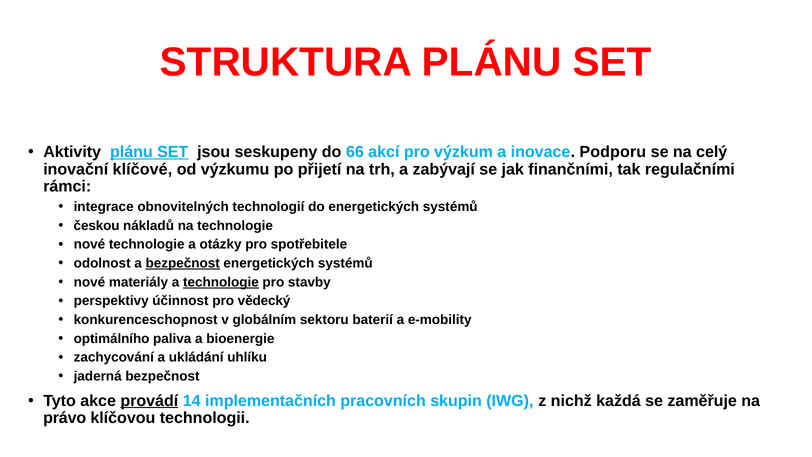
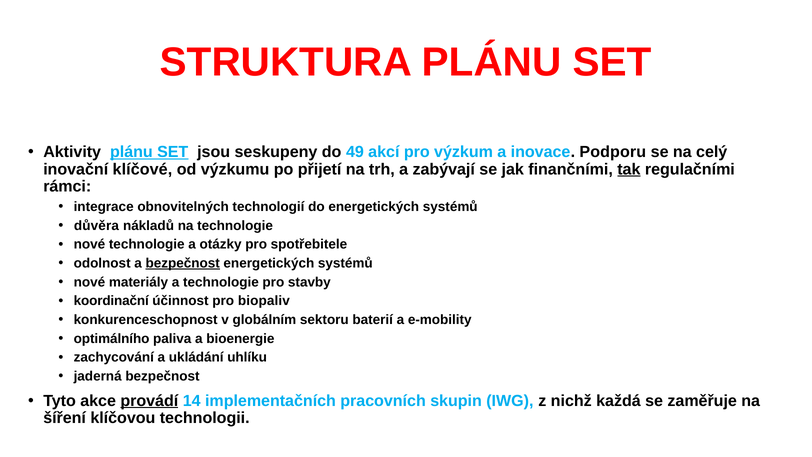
66: 66 -> 49 (355, 152)
tak underline: none -> present (629, 169)
českou: českou -> důvěra (96, 226)
technologie underline: present -> none (221, 282)
perspektivy: perspektivy -> koordinační (111, 301)
vědecký: vědecký -> biopaliv (264, 301)
právo: právo -> šíření (65, 418)
